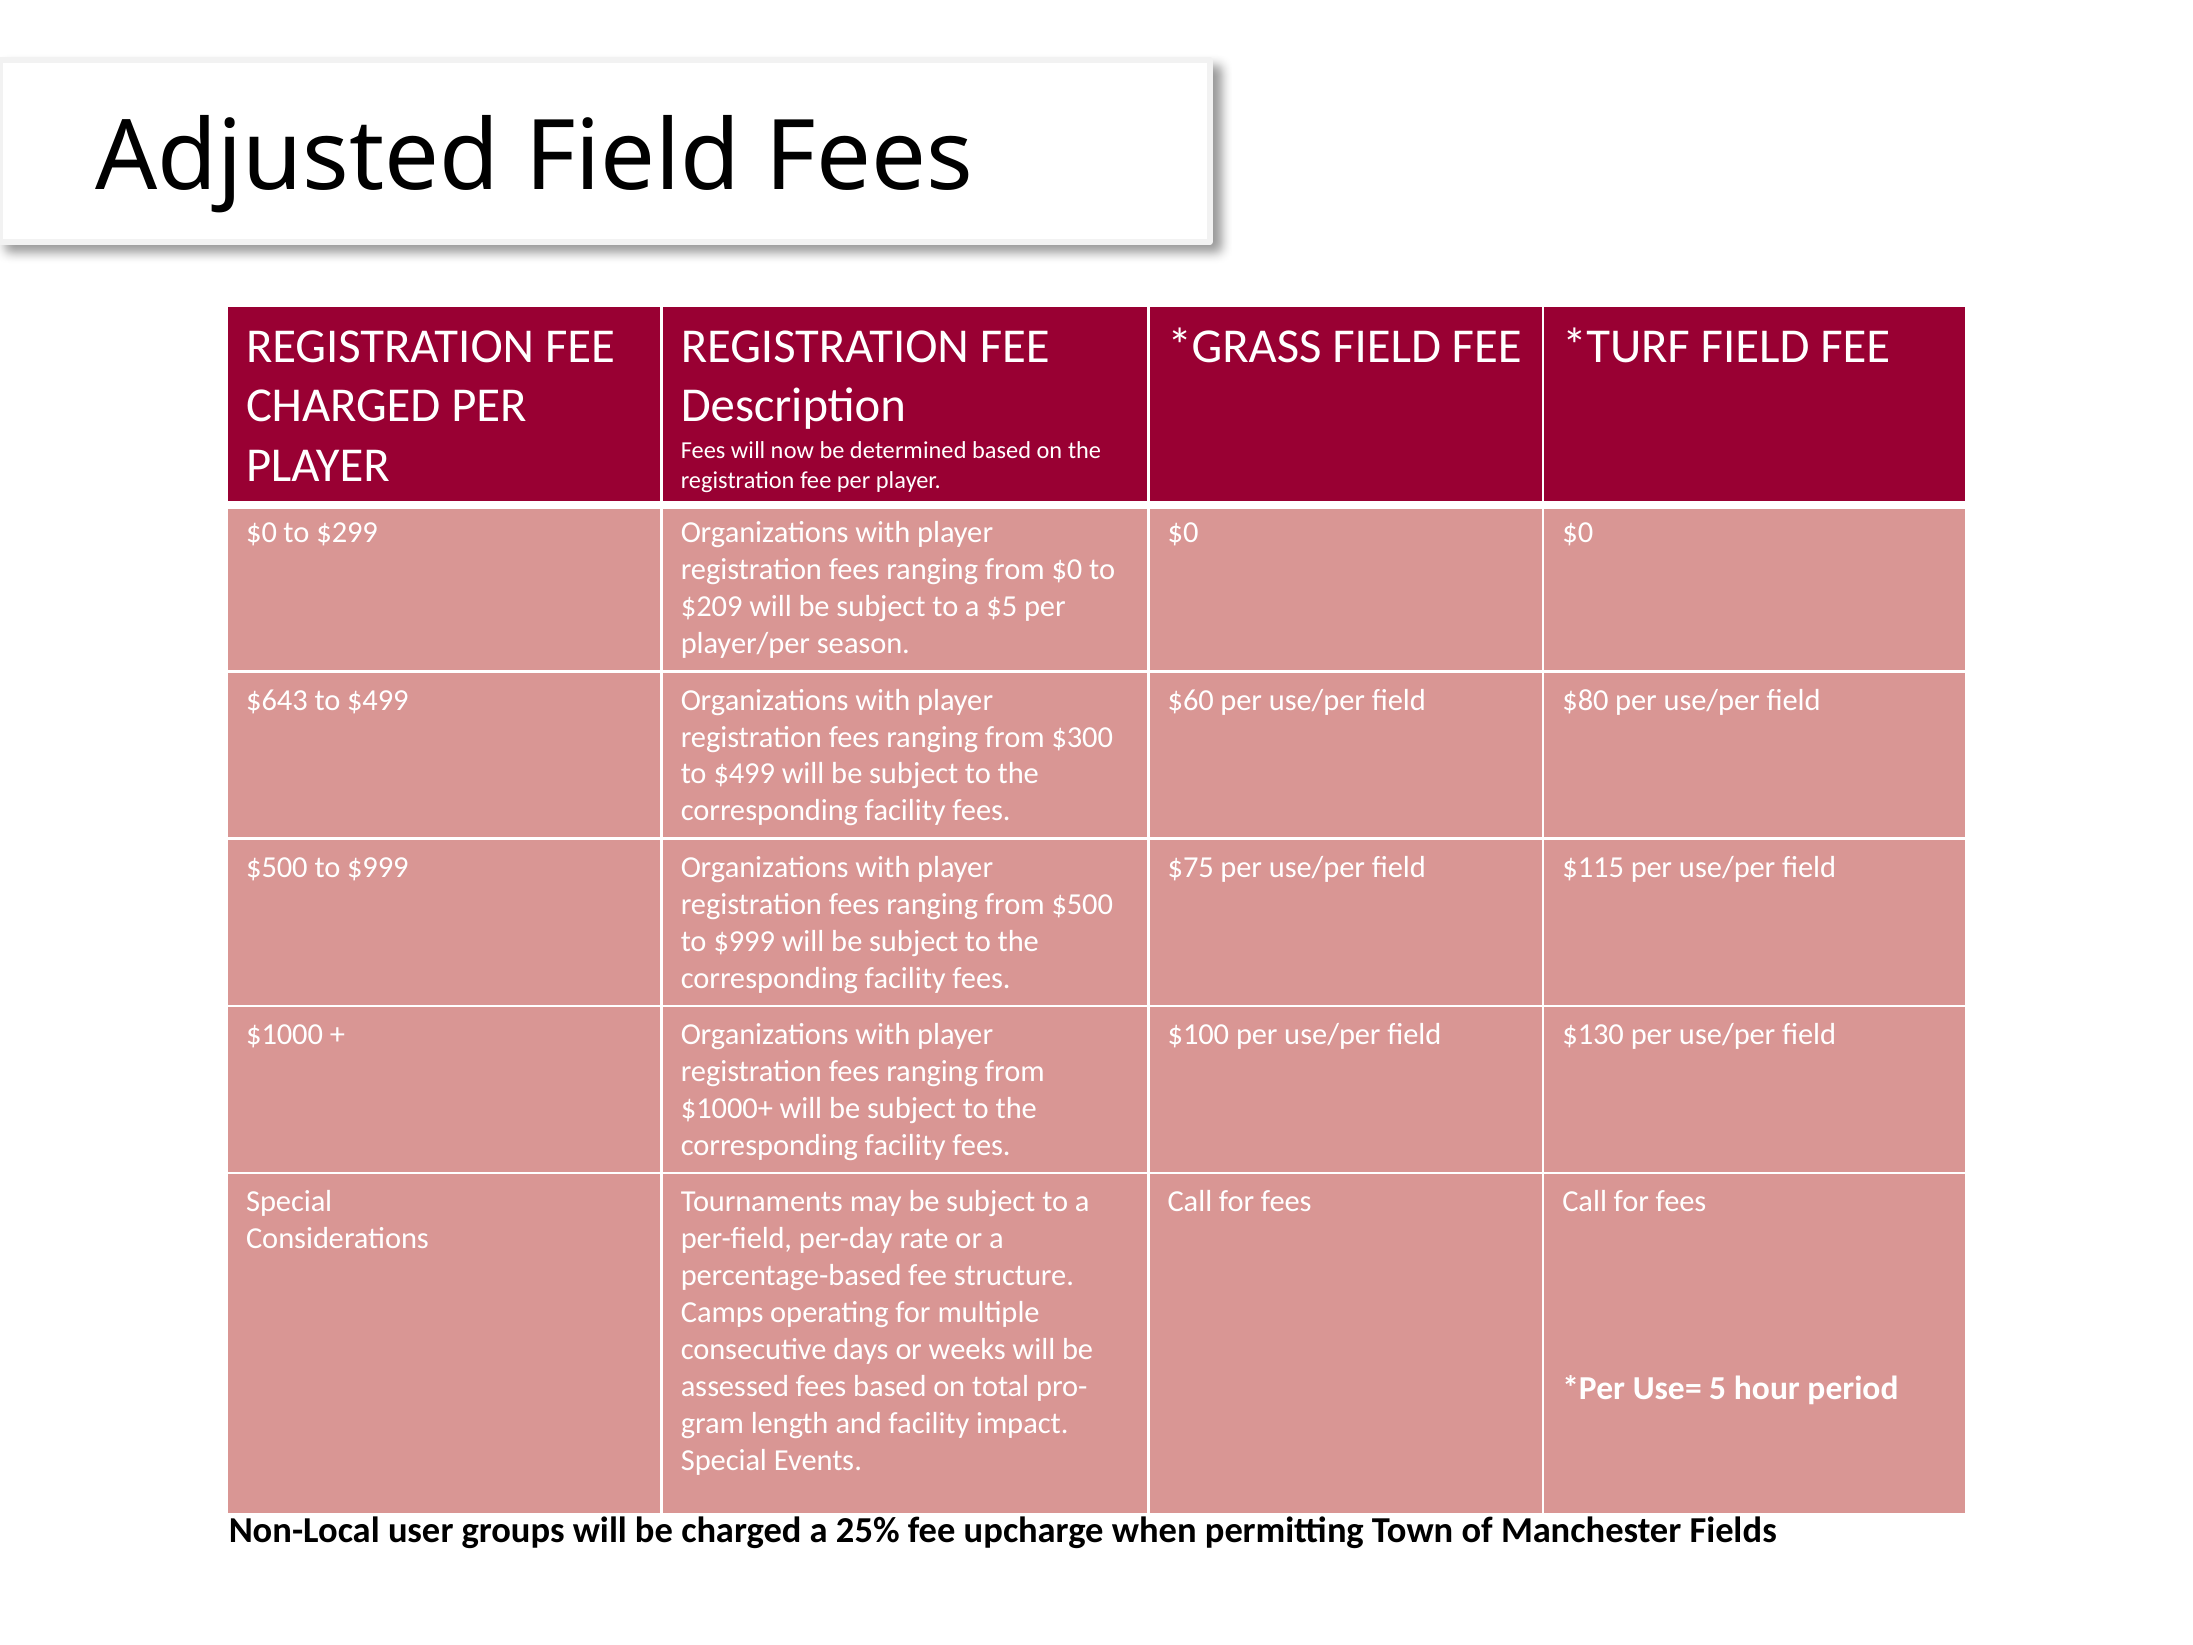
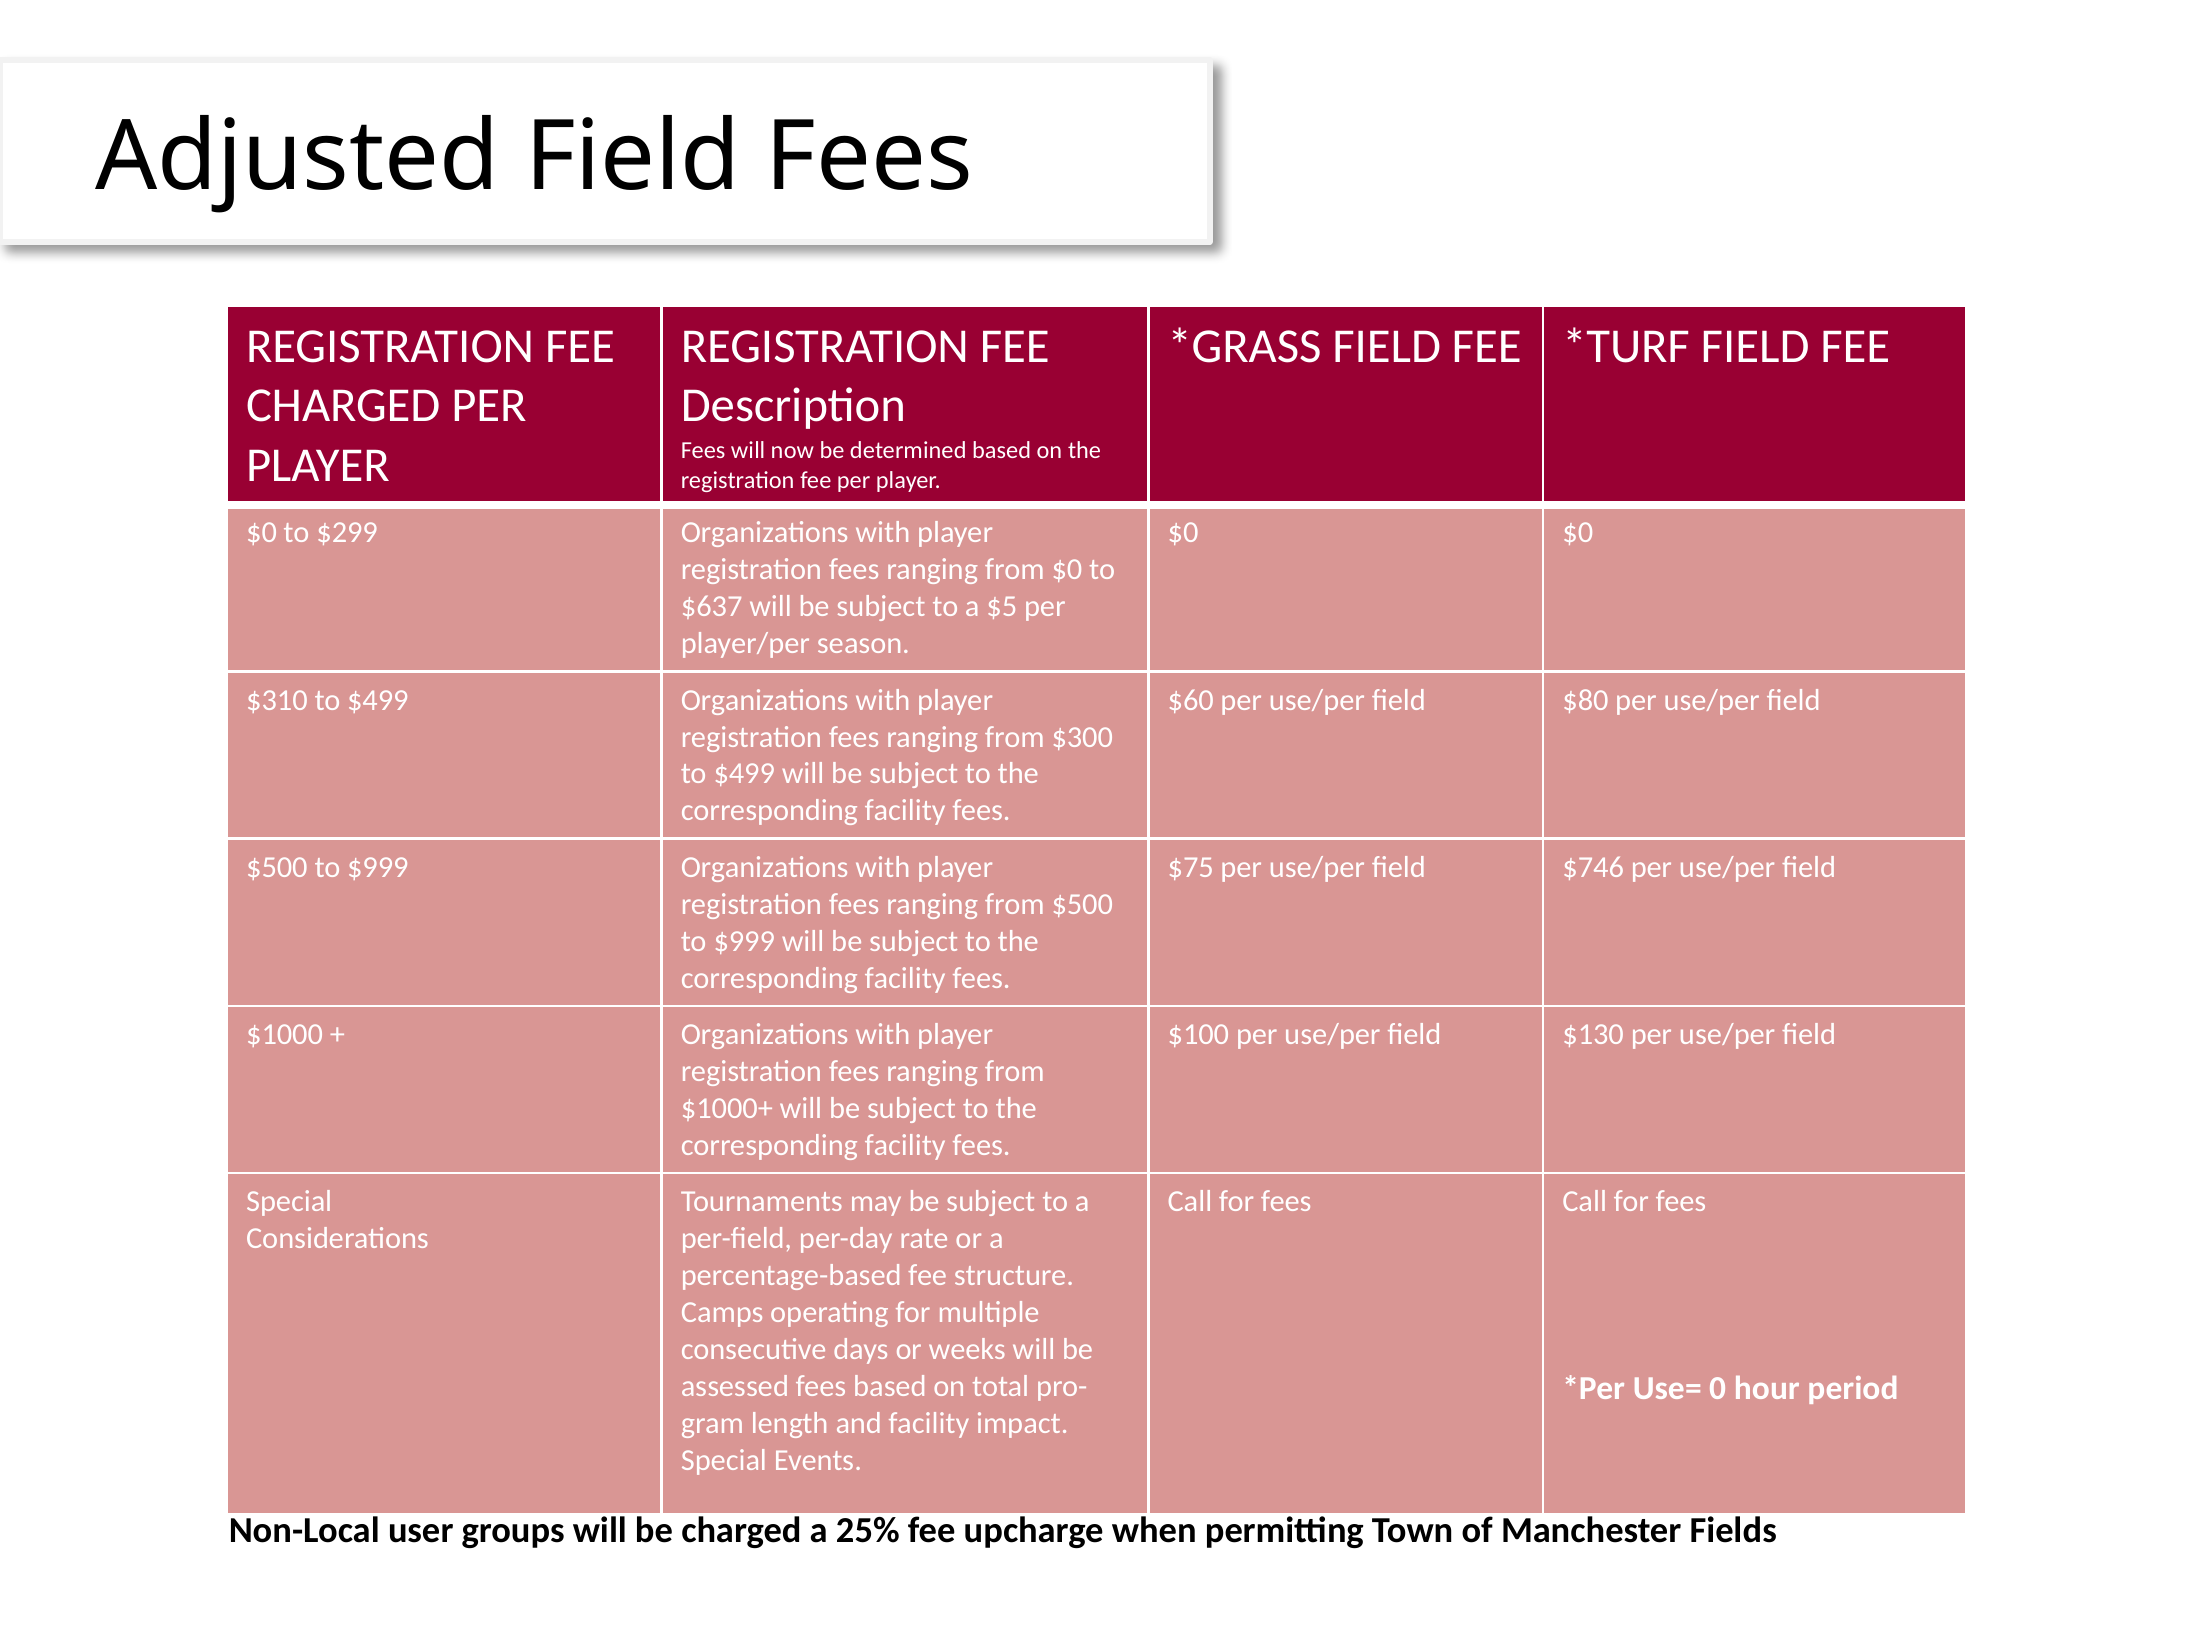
$209: $209 -> $637 (712, 607)
$643: $643 -> $310 (277, 700)
$115: $115 -> $746 (1593, 867)
5: 5 -> 0 (1718, 1388)
